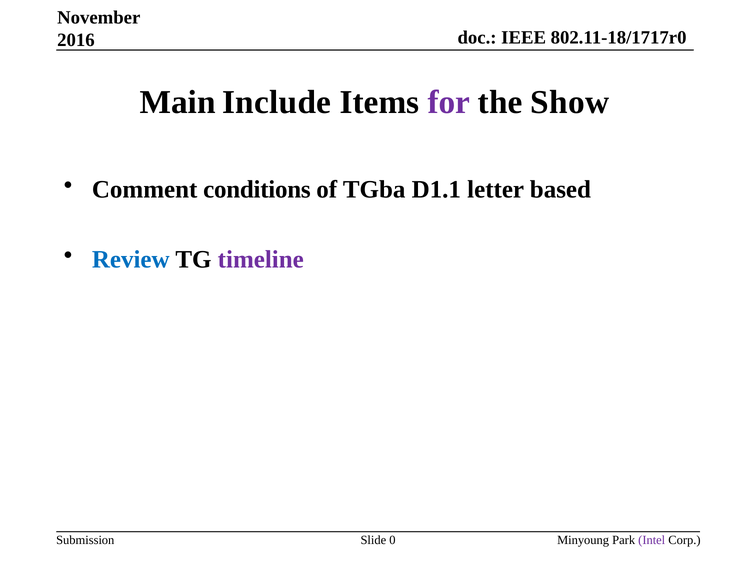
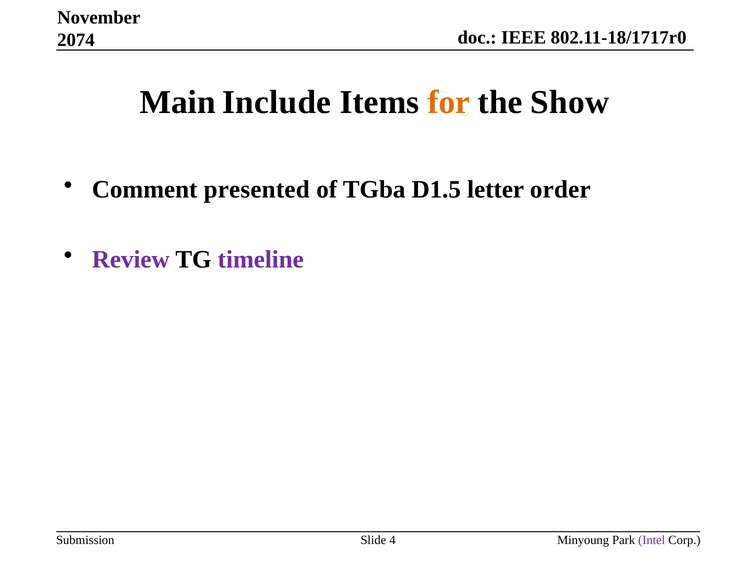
2016: 2016 -> 2074 (76, 40)
for colour: purple -> orange (449, 102)
conditions: conditions -> presented (257, 189)
D1.1: D1.1 -> D1.5 (436, 189)
based: based -> order (560, 189)
Review colour: blue -> purple (131, 259)
0: 0 -> 4 (392, 539)
